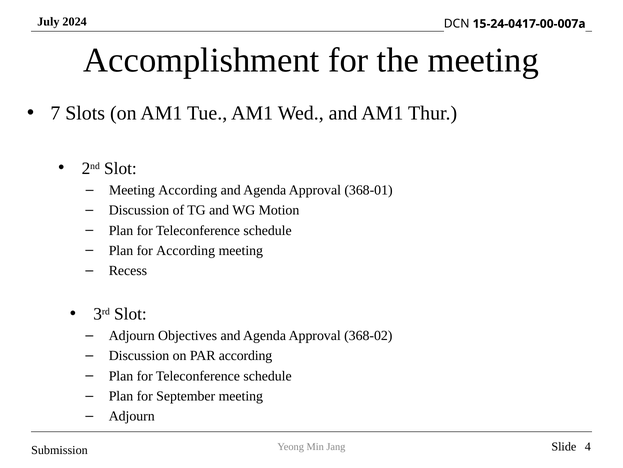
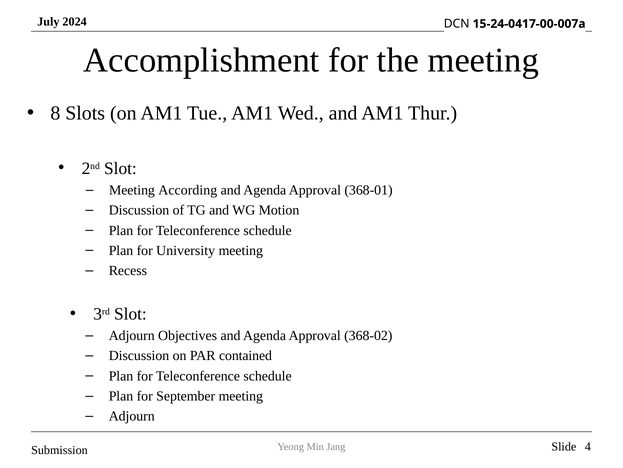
7: 7 -> 8 (55, 113)
for According: According -> University (186, 250)
PAR according: according -> contained (246, 355)
